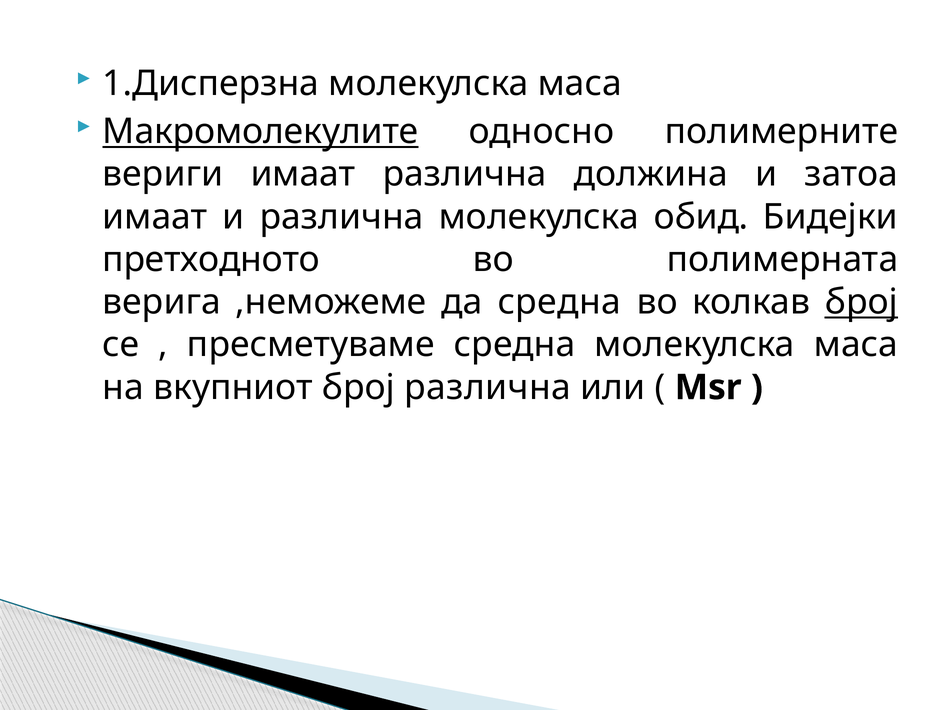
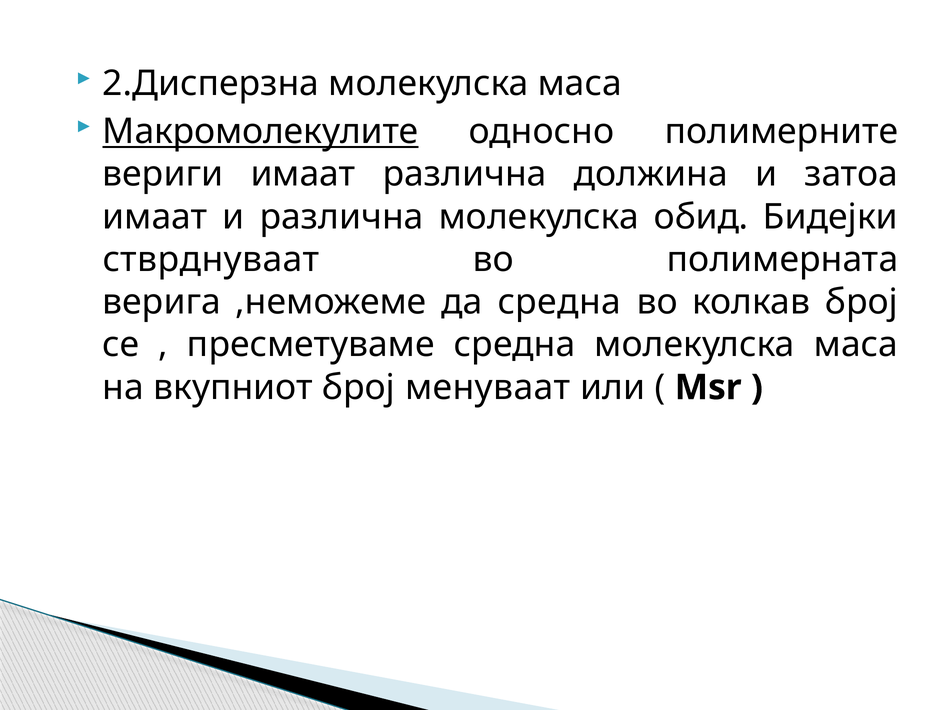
1.Дисперзна: 1.Дисперзна -> 2.Дисперзна (211, 84)
претходното: претходното -> стврднуваат (211, 260)
број underline: present -> none (861, 302)
број различна: различна -> менуваат (488, 388)
